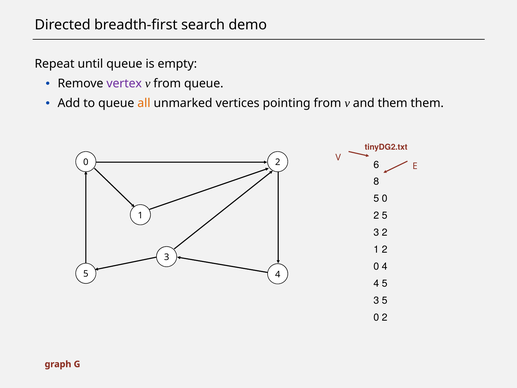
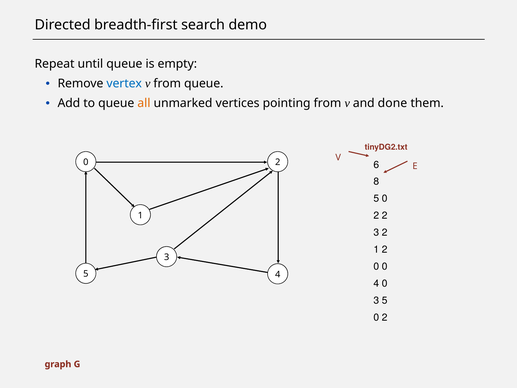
vertex colour: purple -> blue (124, 83)
and them: them -> done (392, 103)
2 5: 5 -> 2 (385, 215)
4: 4 -> 0 (385, 266)
4 5: 5 -> 0 (385, 283)
